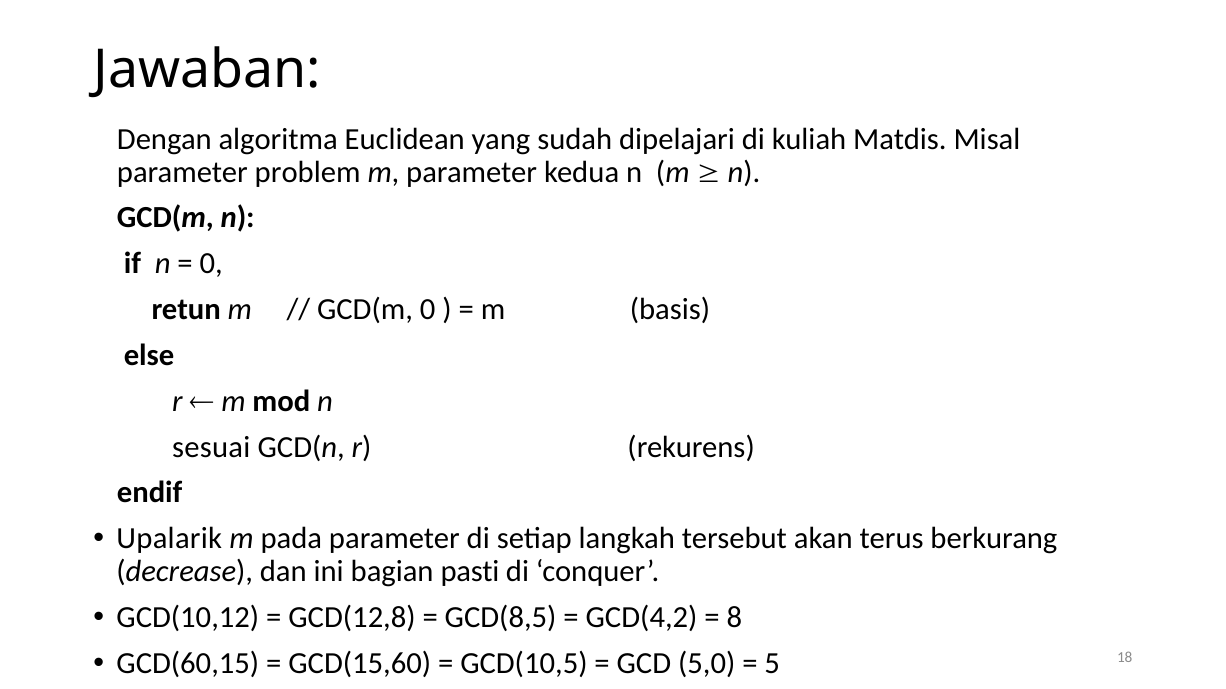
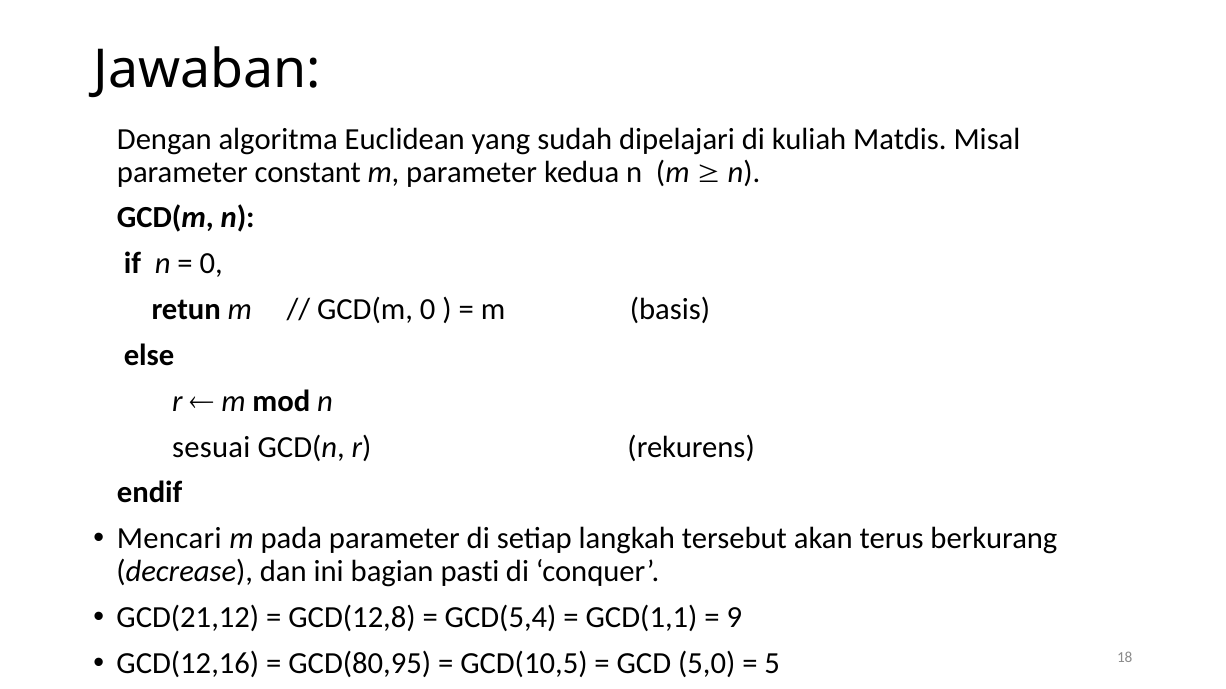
problem: problem -> constant (308, 172)
Upalarik: Upalarik -> Mencari (169, 539)
GCD(10,12: GCD(10,12 -> GCD(21,12 (188, 618)
GCD(8,5: GCD(8,5 -> GCD(5,4 (501, 618)
GCD(4,2: GCD(4,2 -> GCD(1,1 (642, 618)
8: 8 -> 9 (734, 618)
GCD(60,15: GCD(60,15 -> GCD(12,16 (188, 664)
GCD(15,60: GCD(15,60 -> GCD(80,95 (360, 664)
